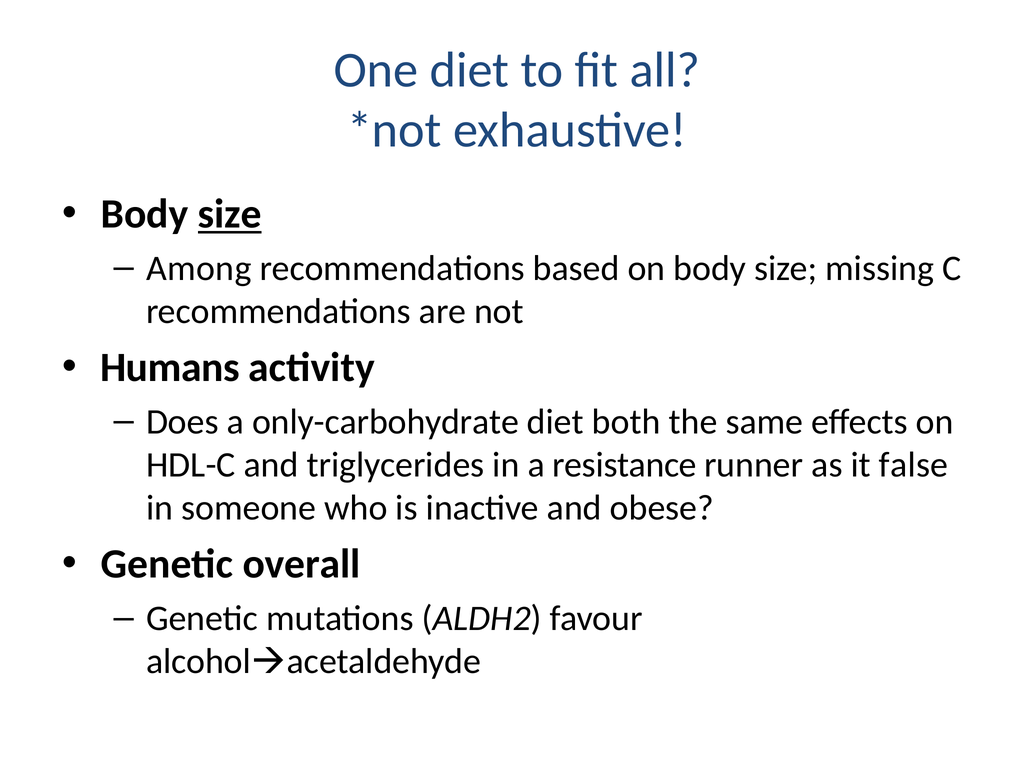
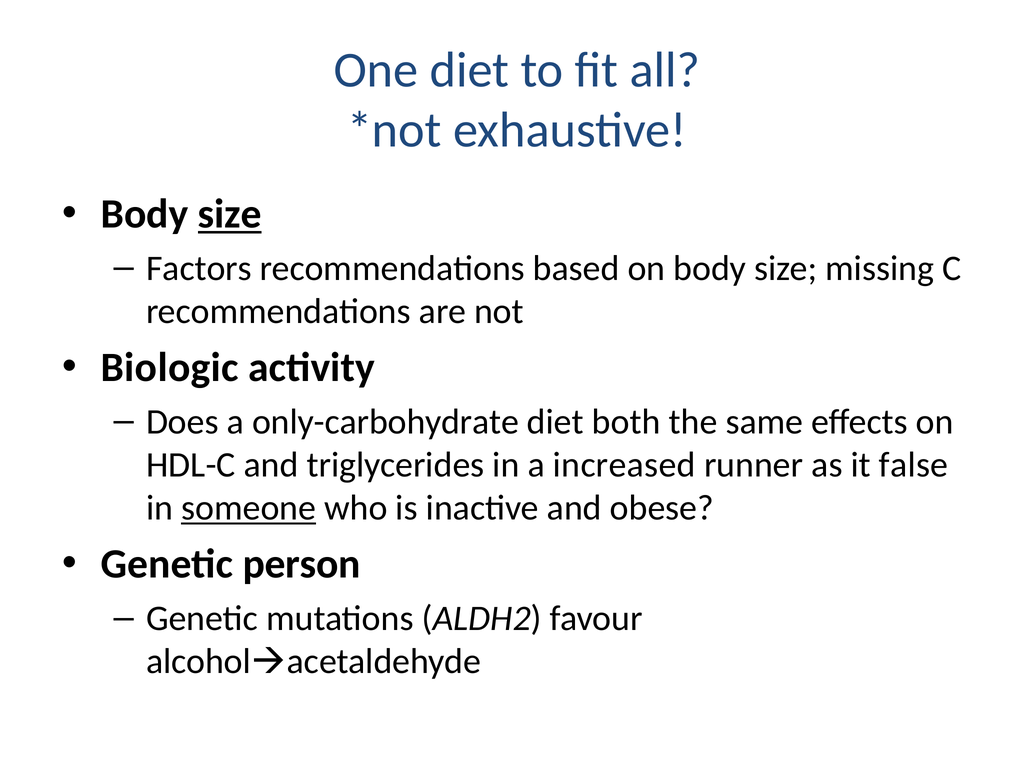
Among: Among -> Factors (199, 268)
Humans: Humans -> Biologic (170, 367)
resistance: resistance -> increased (624, 465)
someone underline: none -> present (249, 508)
overall: overall -> person (302, 564)
